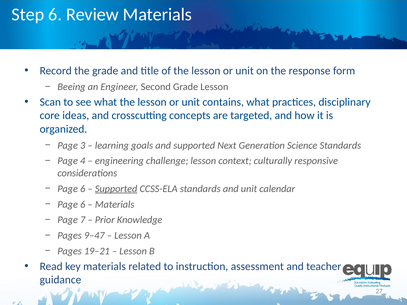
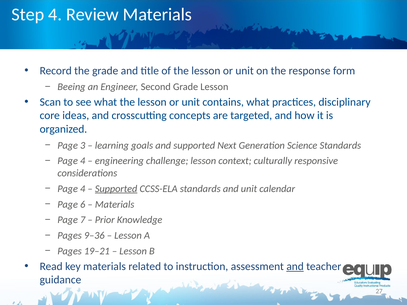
Step 6: 6 -> 4 (55, 15)
6: 6 -> 4 (83, 189)
9–47: 9–47 -> 9–36 (94, 236)
and underline: none -> present (295, 267)
